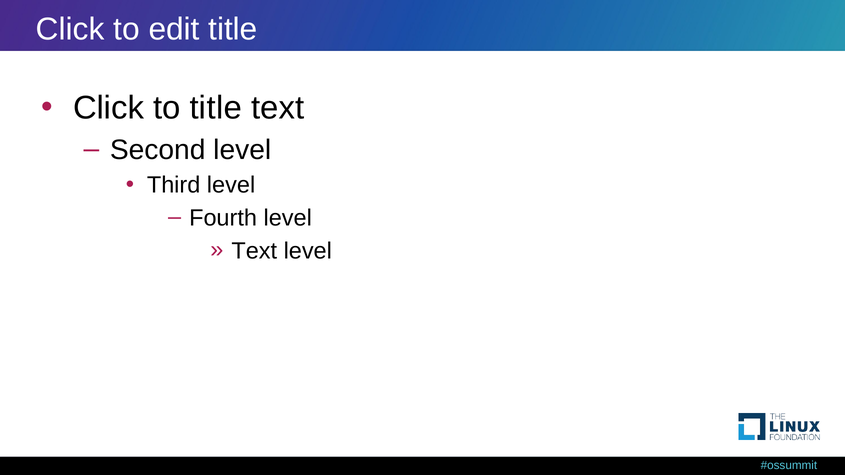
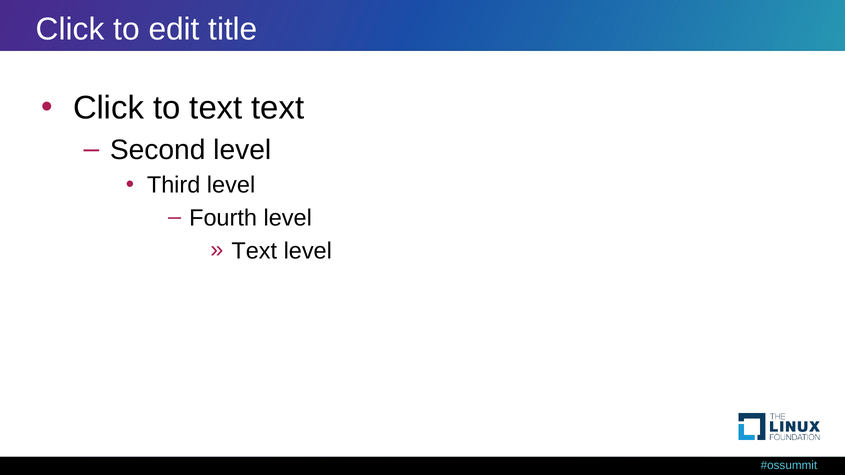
to title: title -> text (216, 108)
